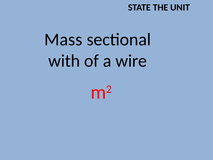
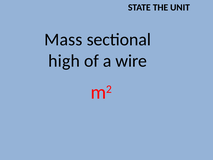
with: with -> high (64, 61)
